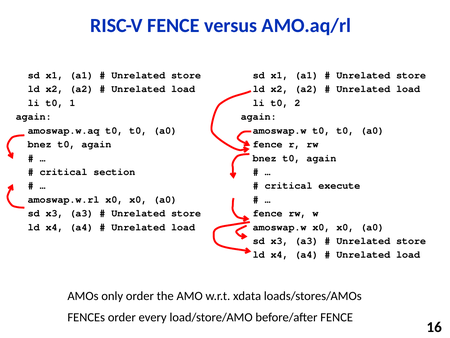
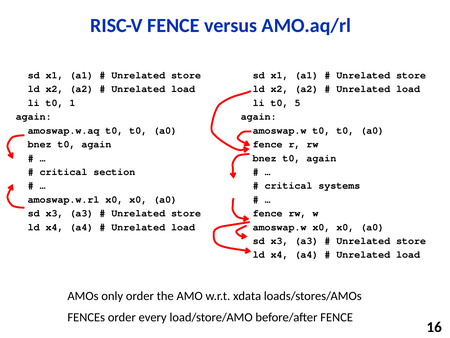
2: 2 -> 5 (297, 103)
execute: execute -> systems (339, 185)
